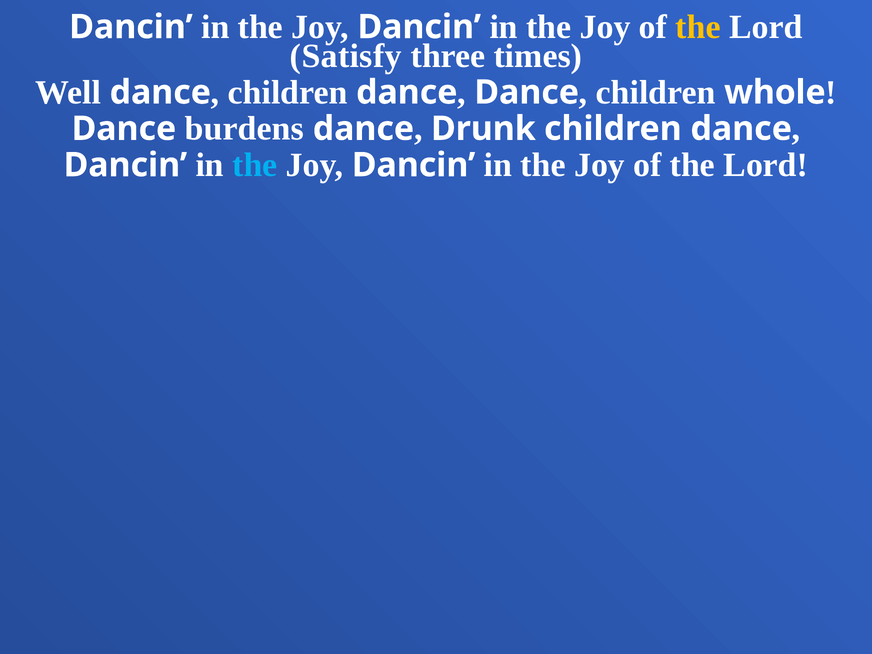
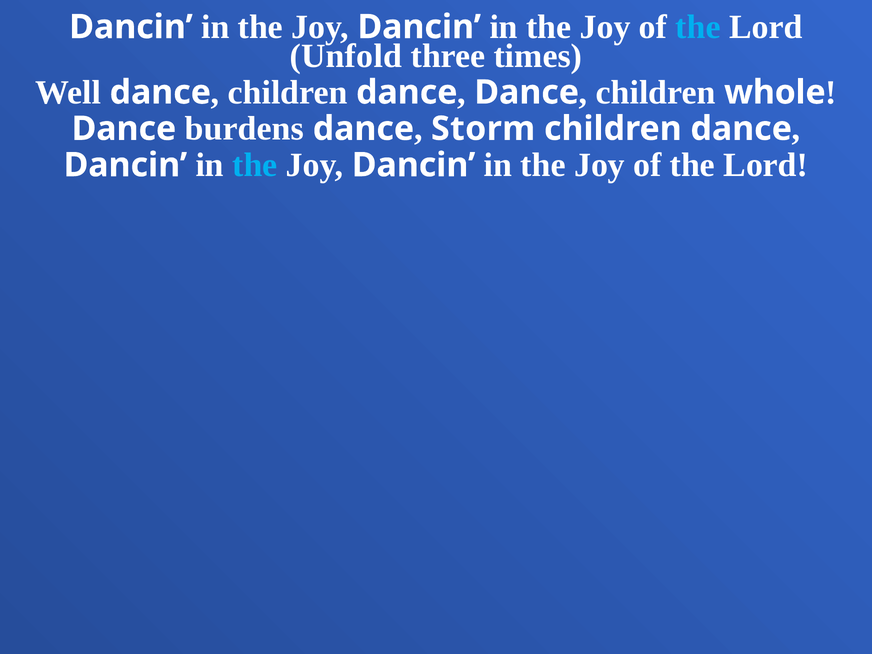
the colour: yellow -> light blue (698, 27)
Satisfy: Satisfy -> Unfold (346, 56)
Drunk: Drunk -> Storm (483, 129)
